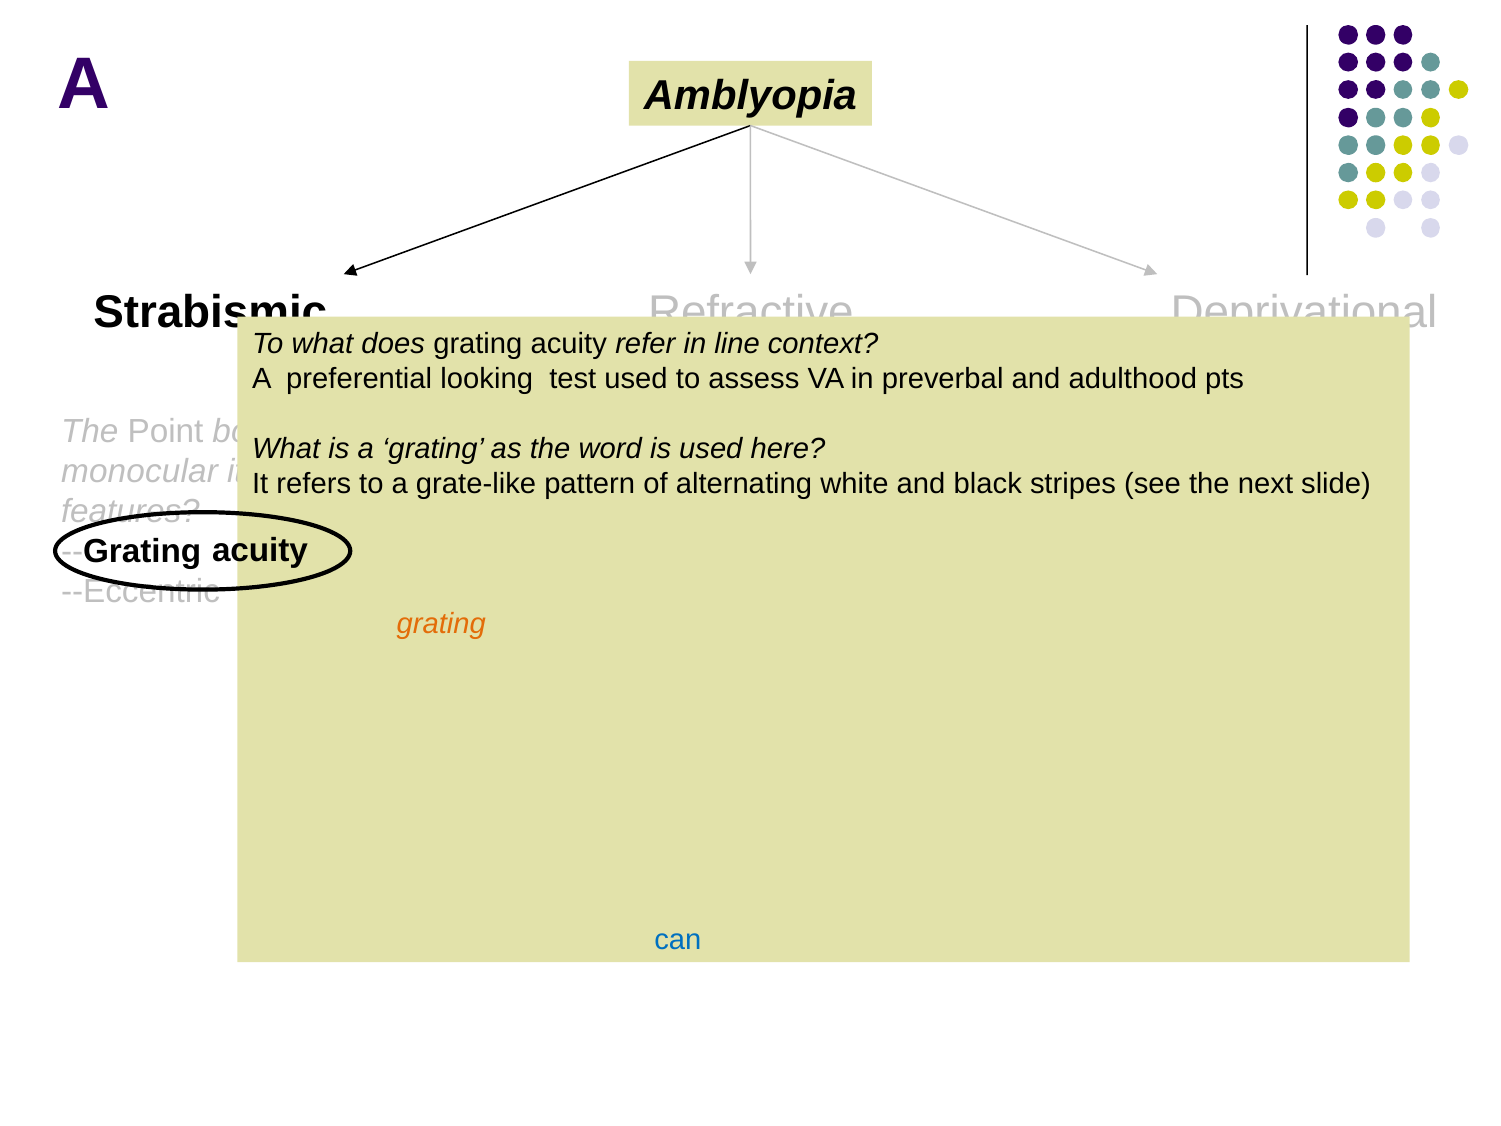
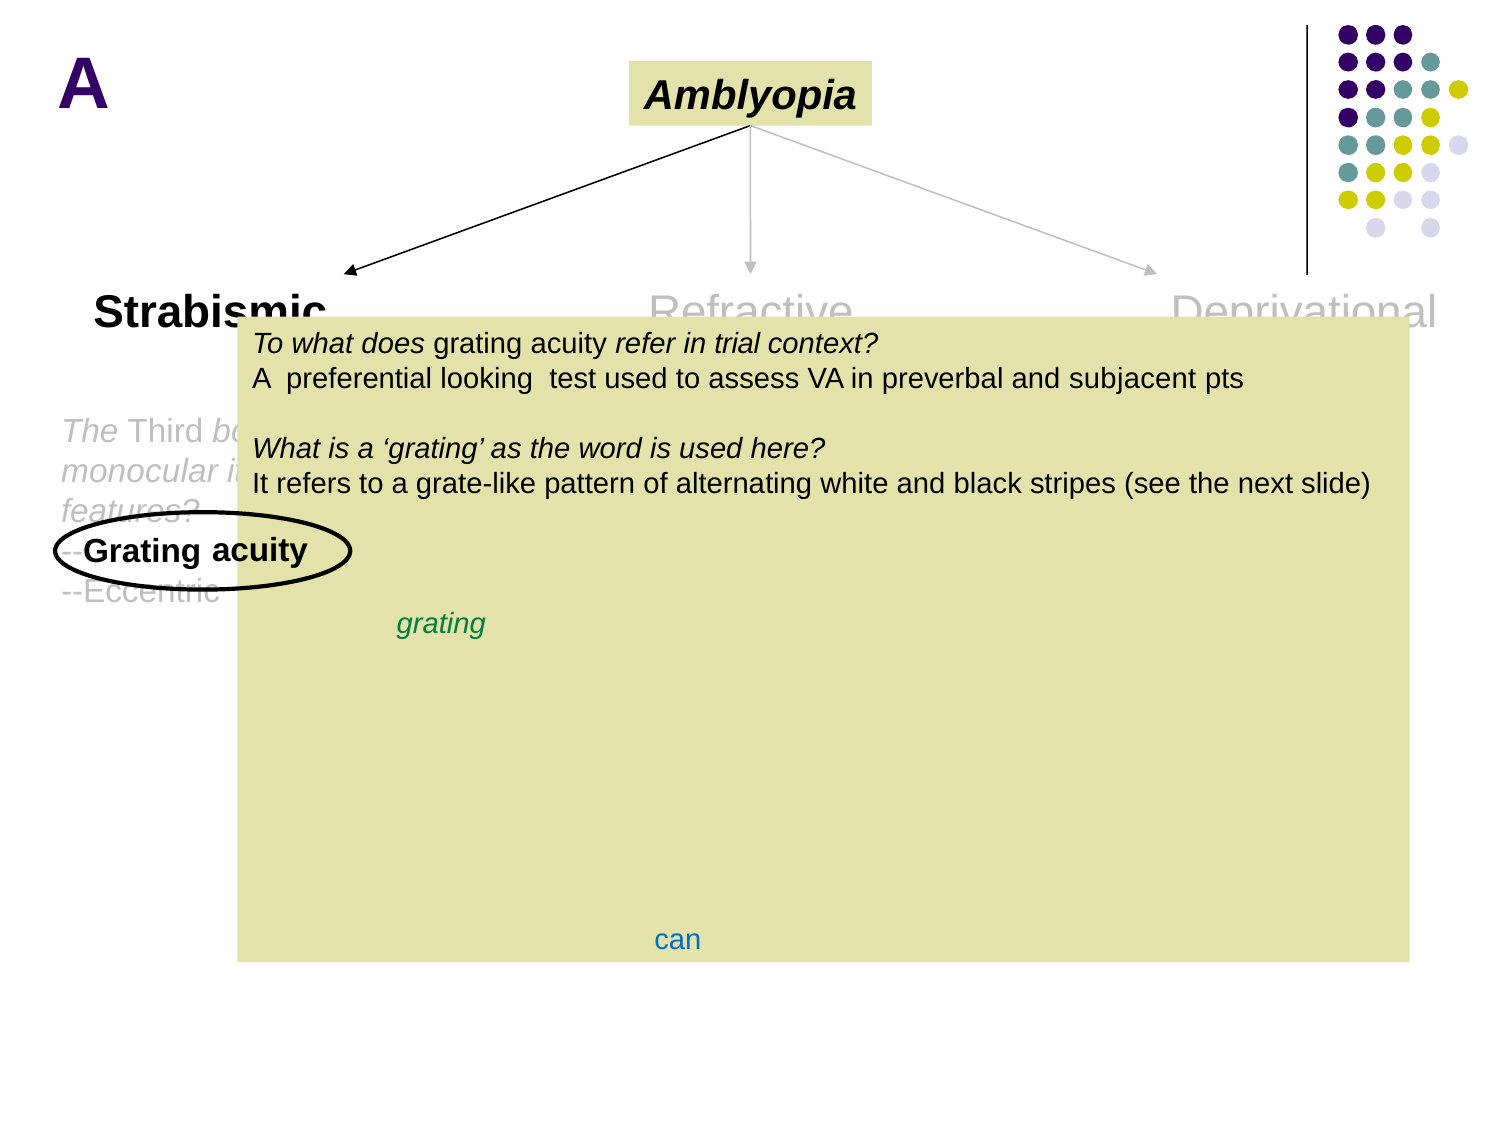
line: line -> trial (737, 343)
adulthood: adulthood -> subjacent (1133, 379)
Point: Point -> Third (166, 431)
grating colour: orange -> green (441, 624)
